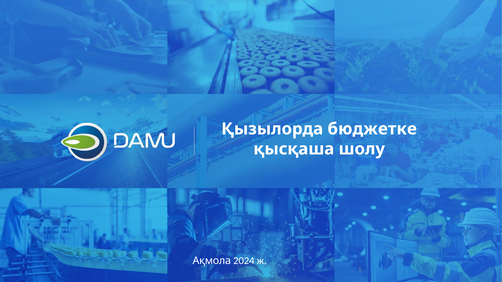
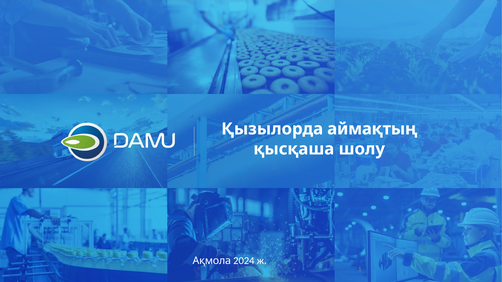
бюджетке: бюджетке -> аймақтың (372, 129)
